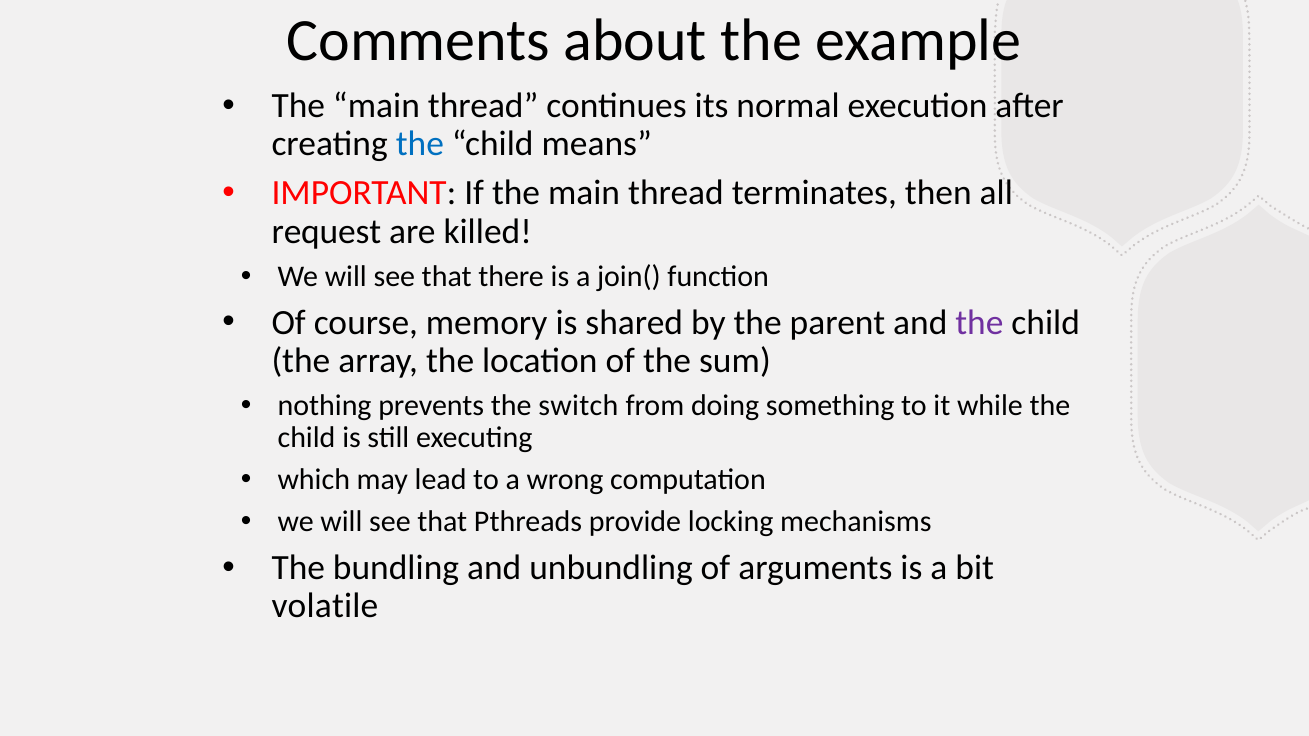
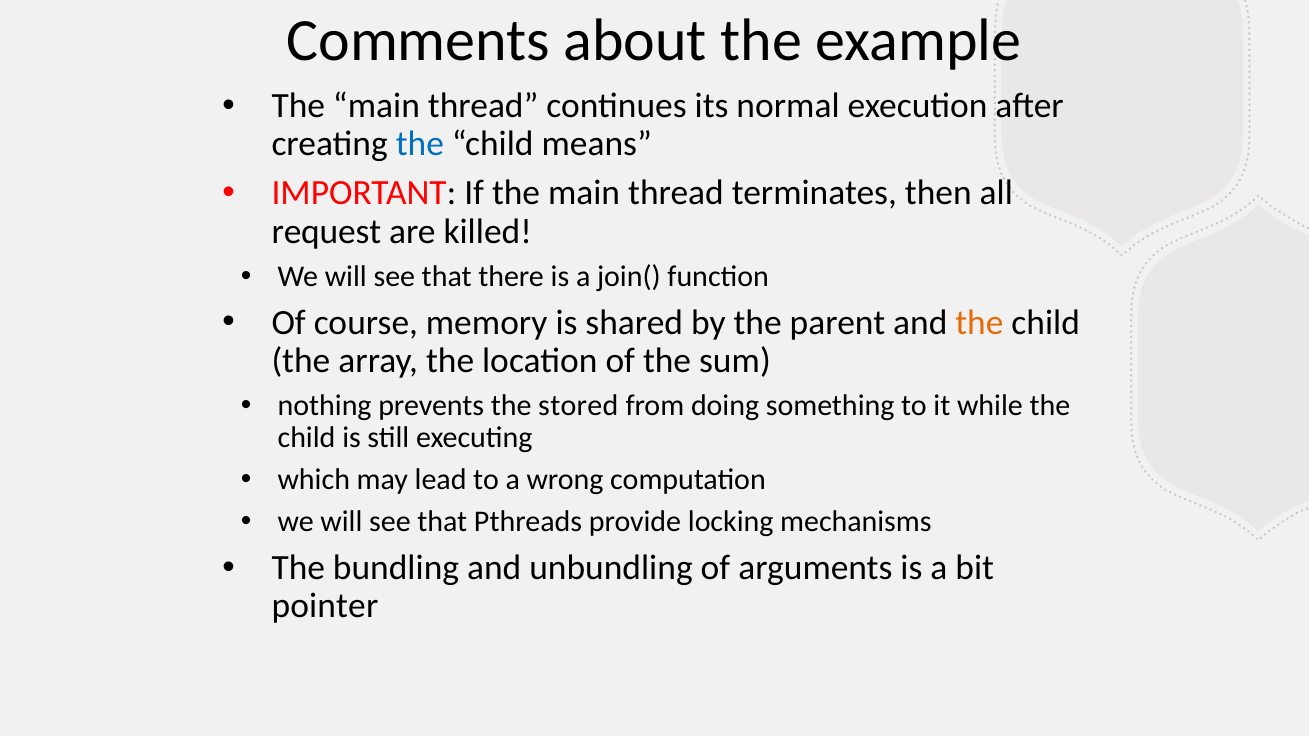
the colour: purple -> orange (979, 323)
switch: switch -> stored (578, 406)
volatile: volatile -> pointer (325, 606)
